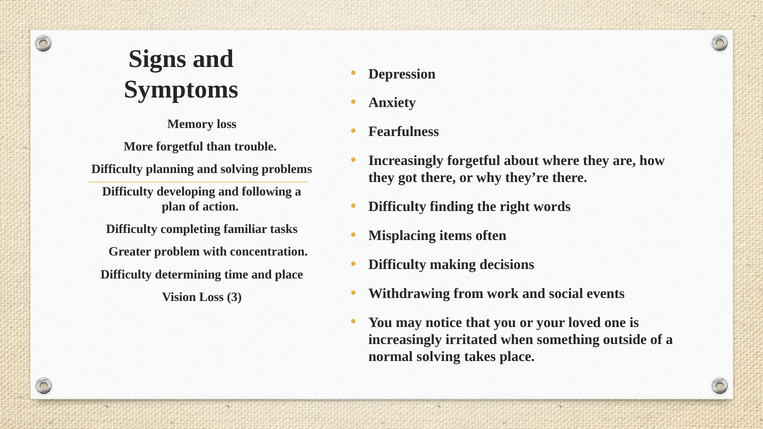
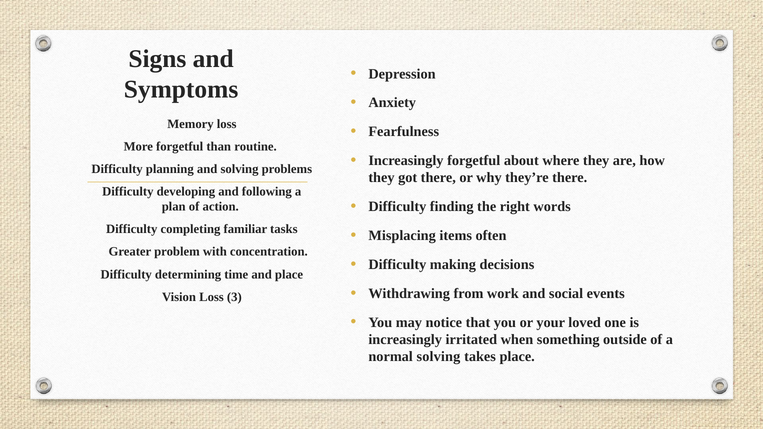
trouble: trouble -> routine (256, 146)
